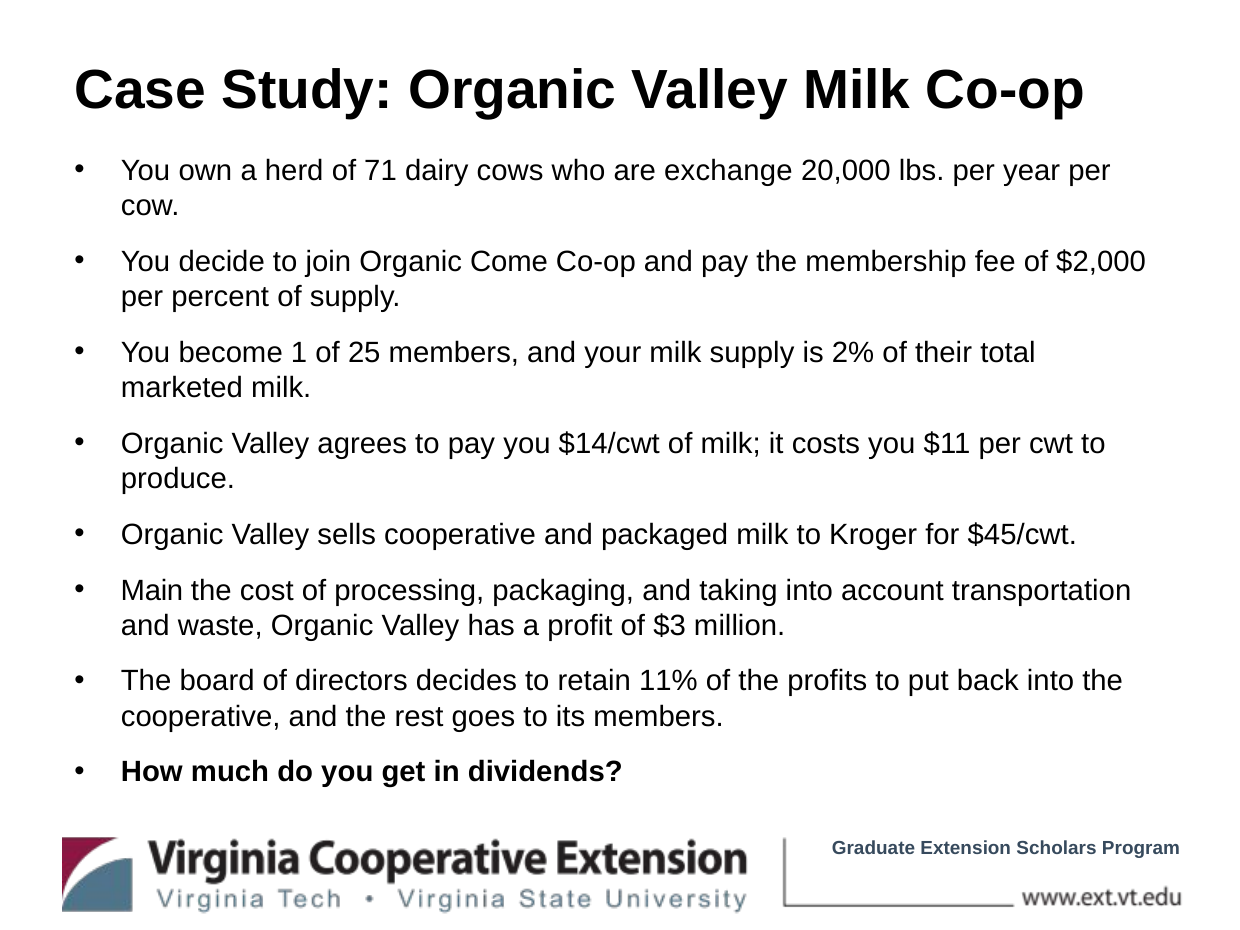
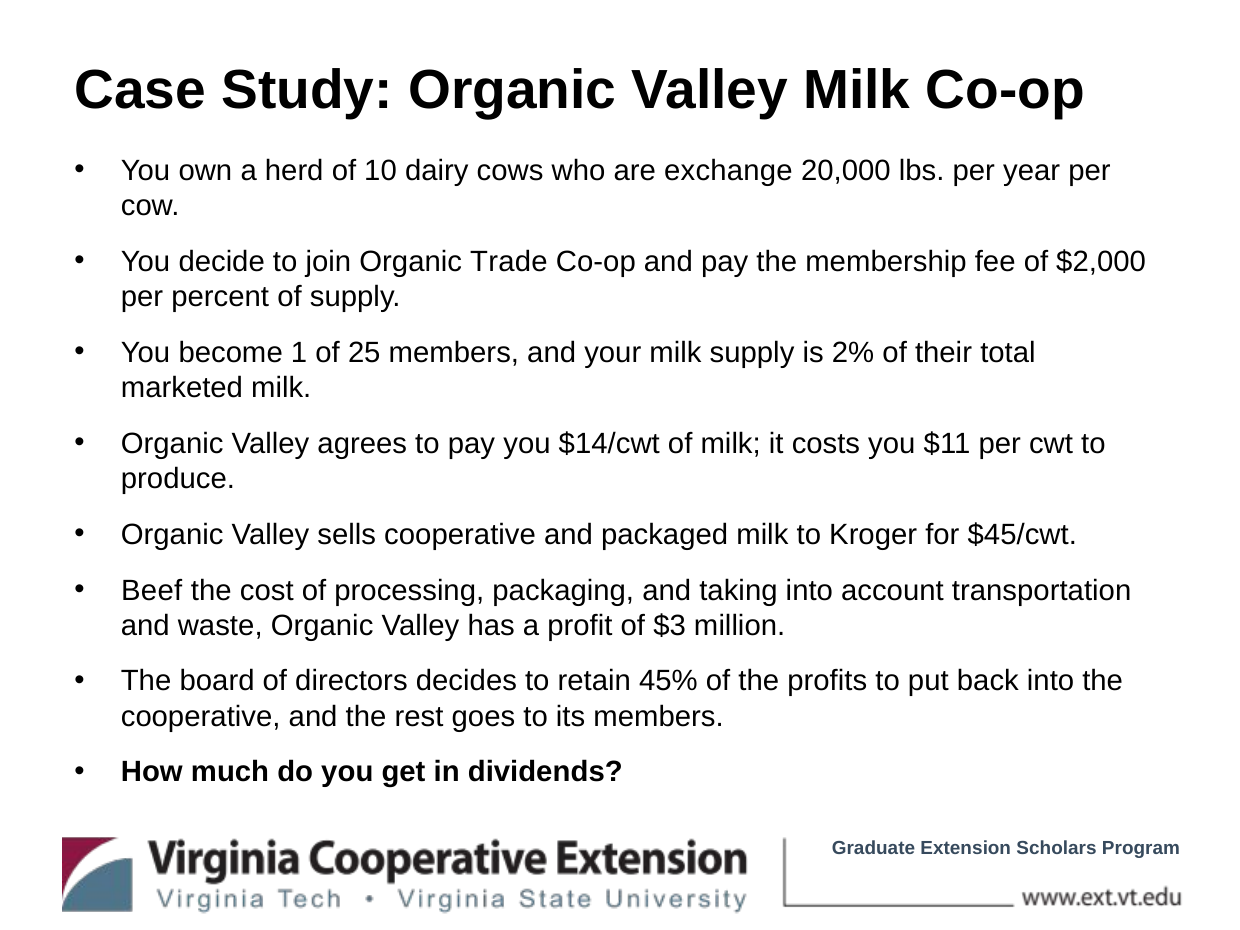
71: 71 -> 10 (381, 171)
Come: Come -> Trade (509, 262)
Main: Main -> Beef (152, 590)
11%: 11% -> 45% (668, 681)
